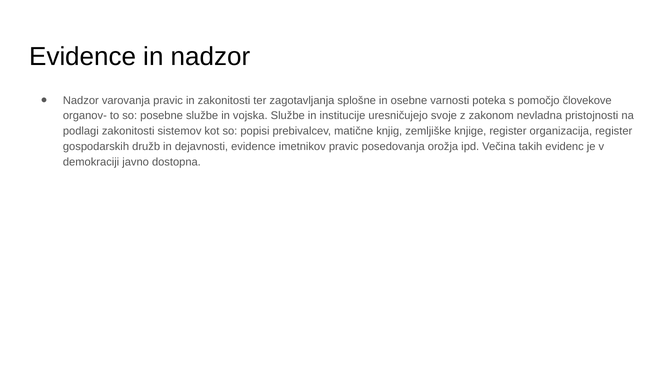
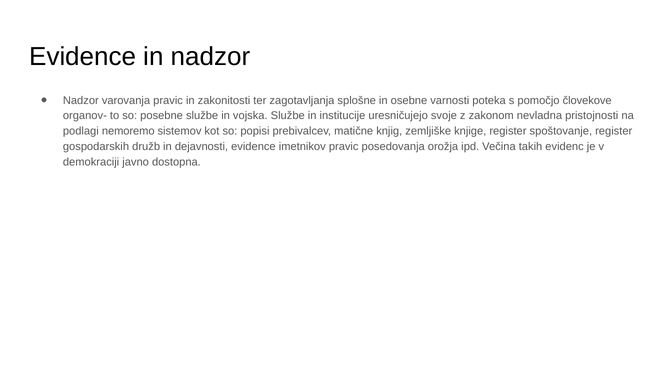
podlagi zakonitosti: zakonitosti -> nemoremo (128, 131)
organizacija: organizacija -> spoštovanje (561, 131)
